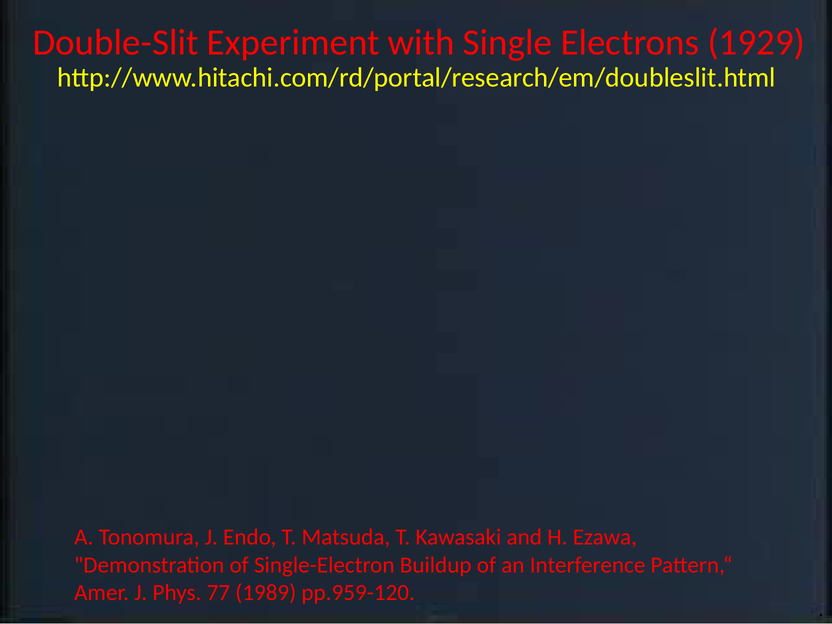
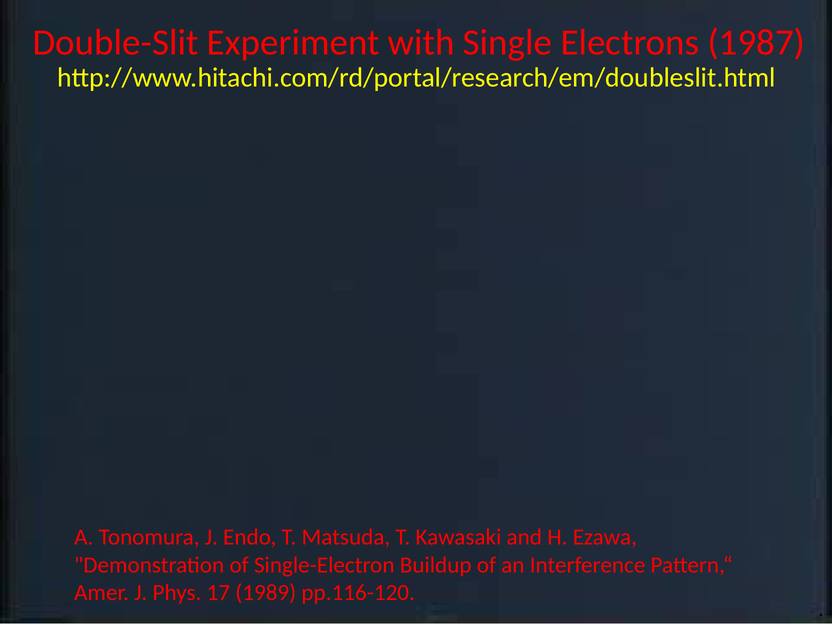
1929: 1929 -> 1987 (756, 43)
77: 77 -> 17 (218, 593)
pp.959-120: pp.959-120 -> pp.116-120 (358, 593)
